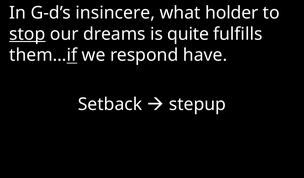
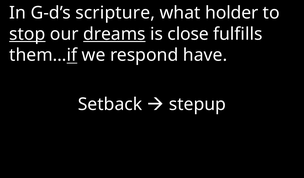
insincere: insincere -> scripture (115, 13)
dreams underline: none -> present (114, 34)
quite: quite -> close (188, 34)
